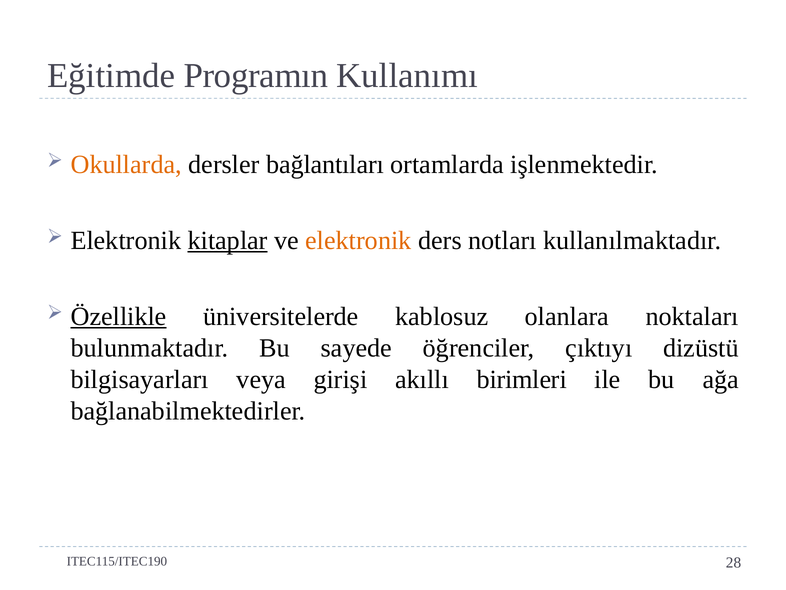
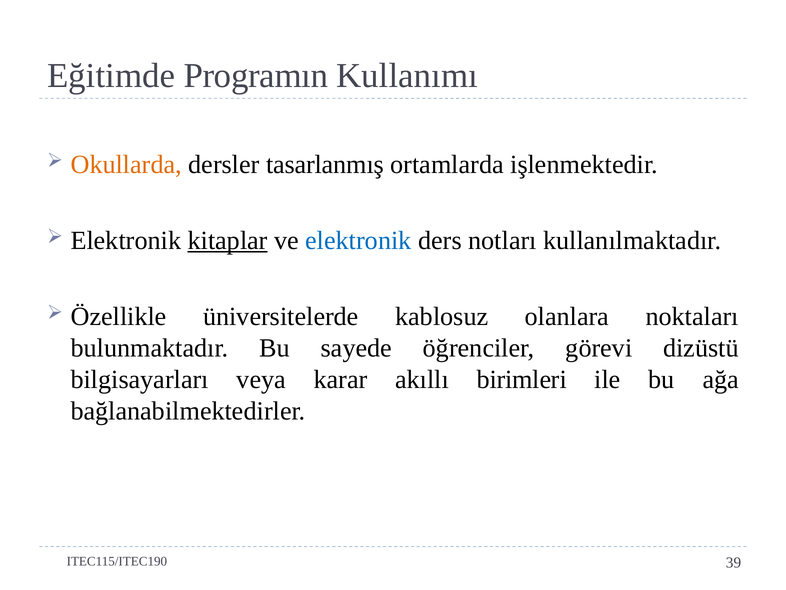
bağlantıları: bağlantıları -> tasarlanmış (325, 164)
elektronik colour: orange -> blue (358, 240)
Özellikle underline: present -> none (119, 316)
çıktıyı: çıktıyı -> görevi (599, 348)
girişi: girişi -> karar (340, 379)
28: 28 -> 39 (734, 562)
